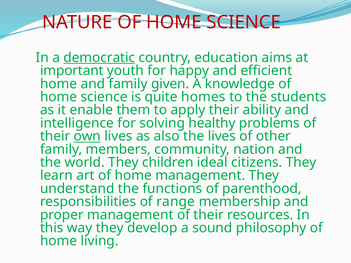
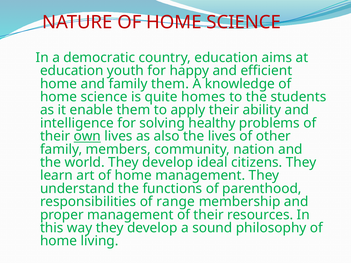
democratic underline: present -> none (99, 58)
important: important -> education (72, 71)
family given: given -> them (170, 84)
world They children: children -> develop (168, 163)
